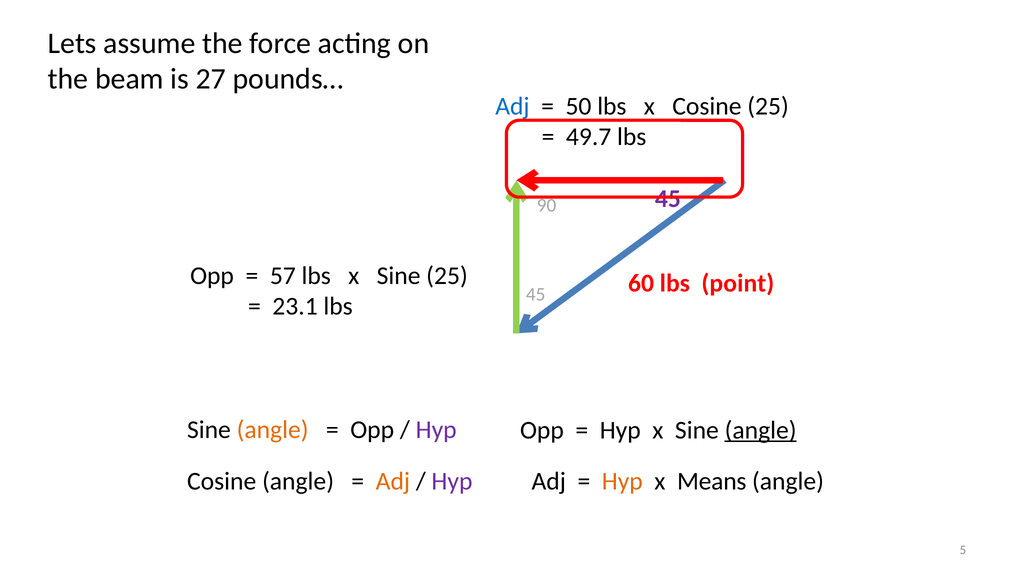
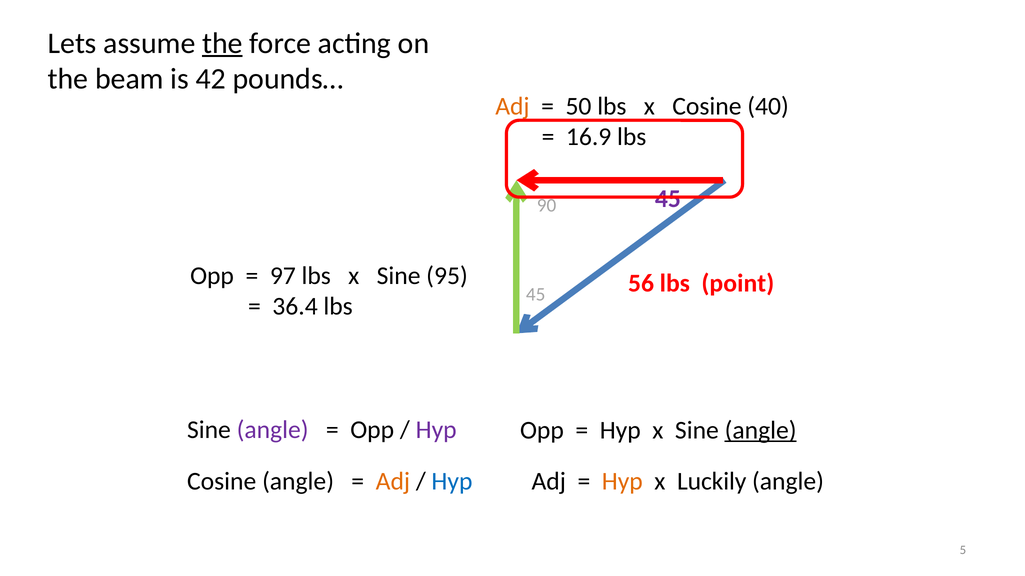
the underline: none -> present (222, 43)
27: 27 -> 42 (211, 79)
Adj colour: blue -> orange (512, 106)
25: 25 -> 40 (768, 106)
49.7: 49.7 -> 16.9 (589, 137)
57: 57 -> 97 (283, 276)
Sine 25: 25 -> 95 (447, 276)
60: 60 -> 56 (641, 284)
23.1: 23.1 -> 36.4 (295, 307)
angle colour: orange -> purple (273, 430)
Hyp colour: purple -> blue (452, 482)
Means: Means -> Luckily (712, 482)
